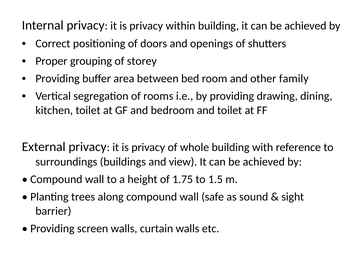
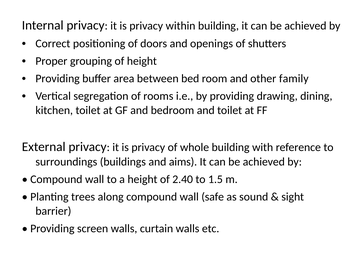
of storey: storey -> height (142, 61)
view: view -> aims (183, 162)
1.75: 1.75 -> 2.40 (183, 179)
